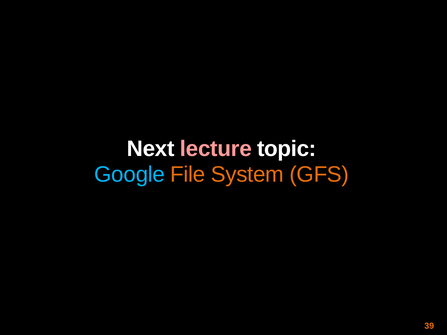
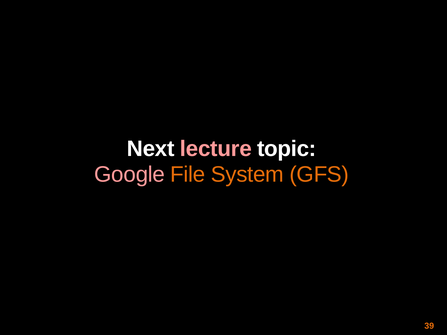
Google colour: light blue -> pink (130, 175)
